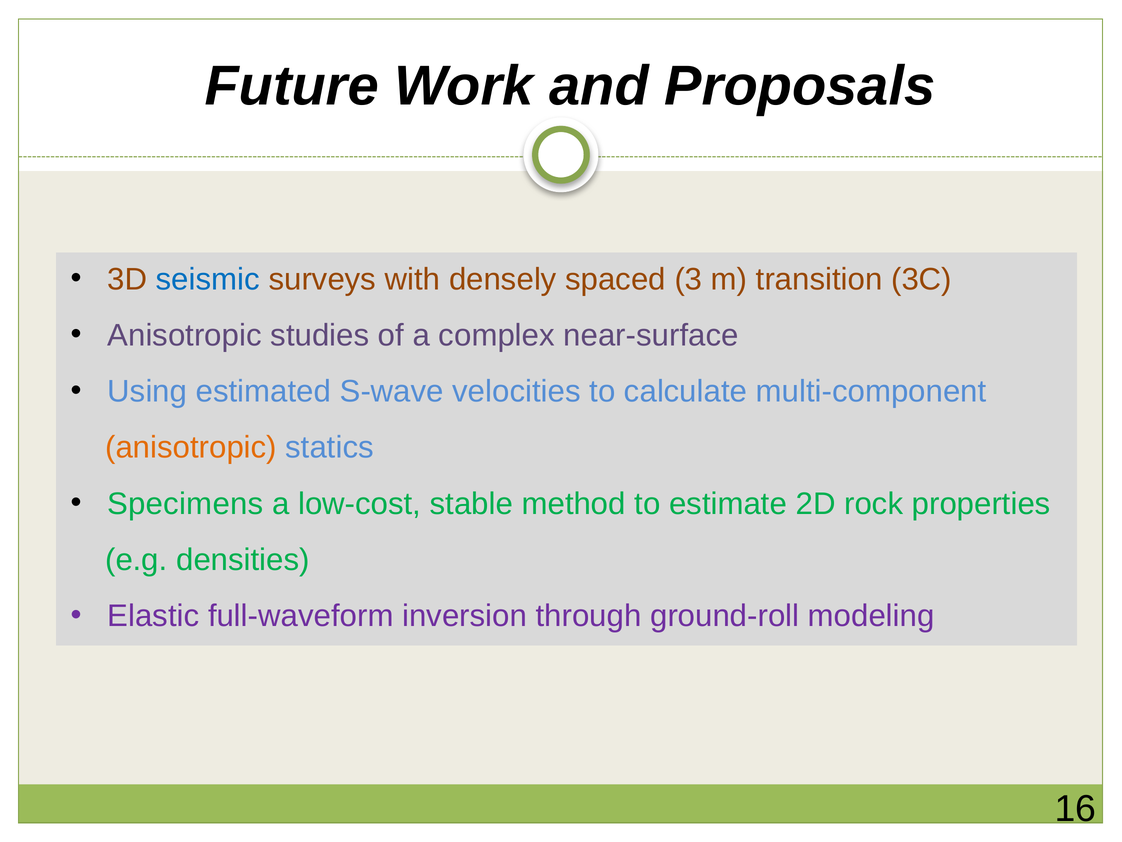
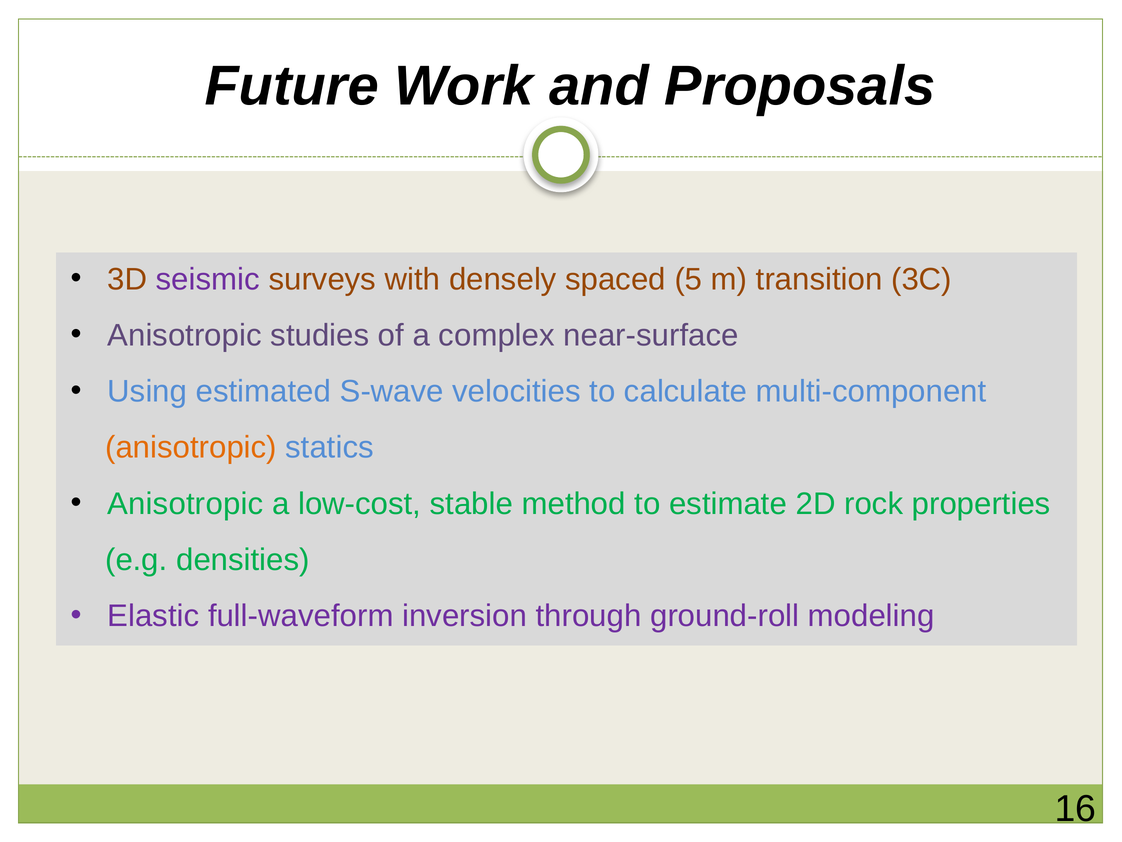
seismic colour: blue -> purple (208, 279)
3: 3 -> 5 (688, 279)
Specimens: Specimens -> Anisotropic (185, 504)
